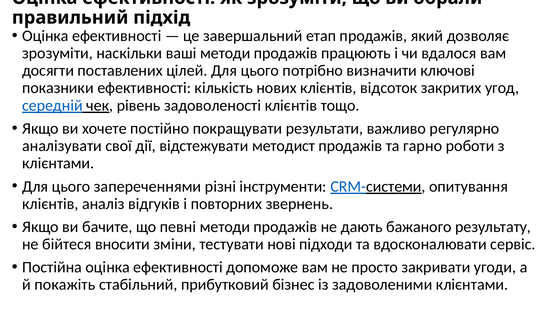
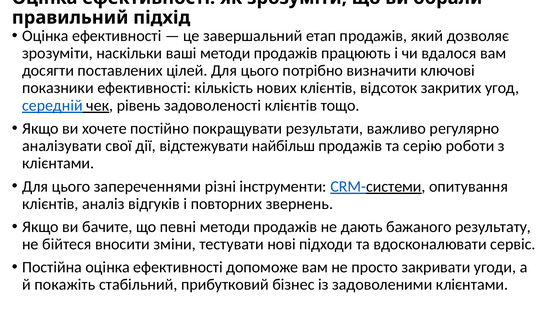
методист: методист -> найбільш (284, 146)
гарно: гарно -> серію (423, 146)
